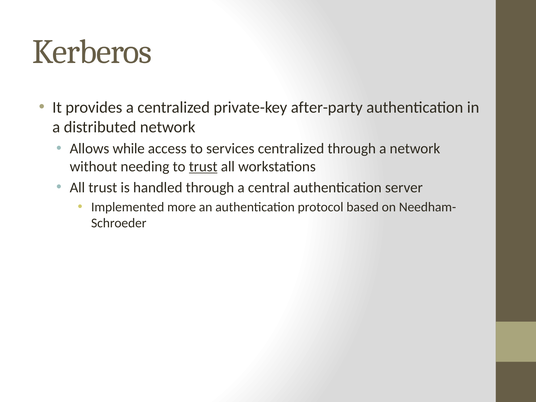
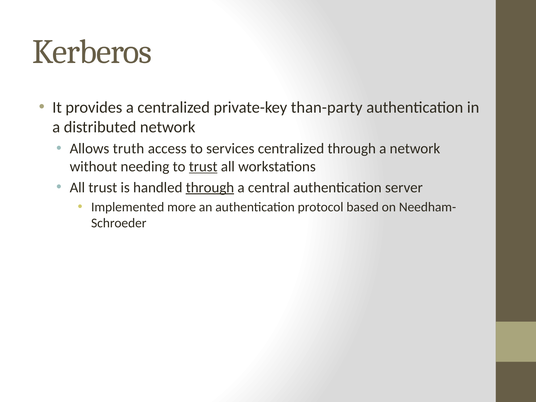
after-party: after-party -> than-party (327, 107)
while: while -> truth (129, 149)
through underline: none -> present (210, 187)
